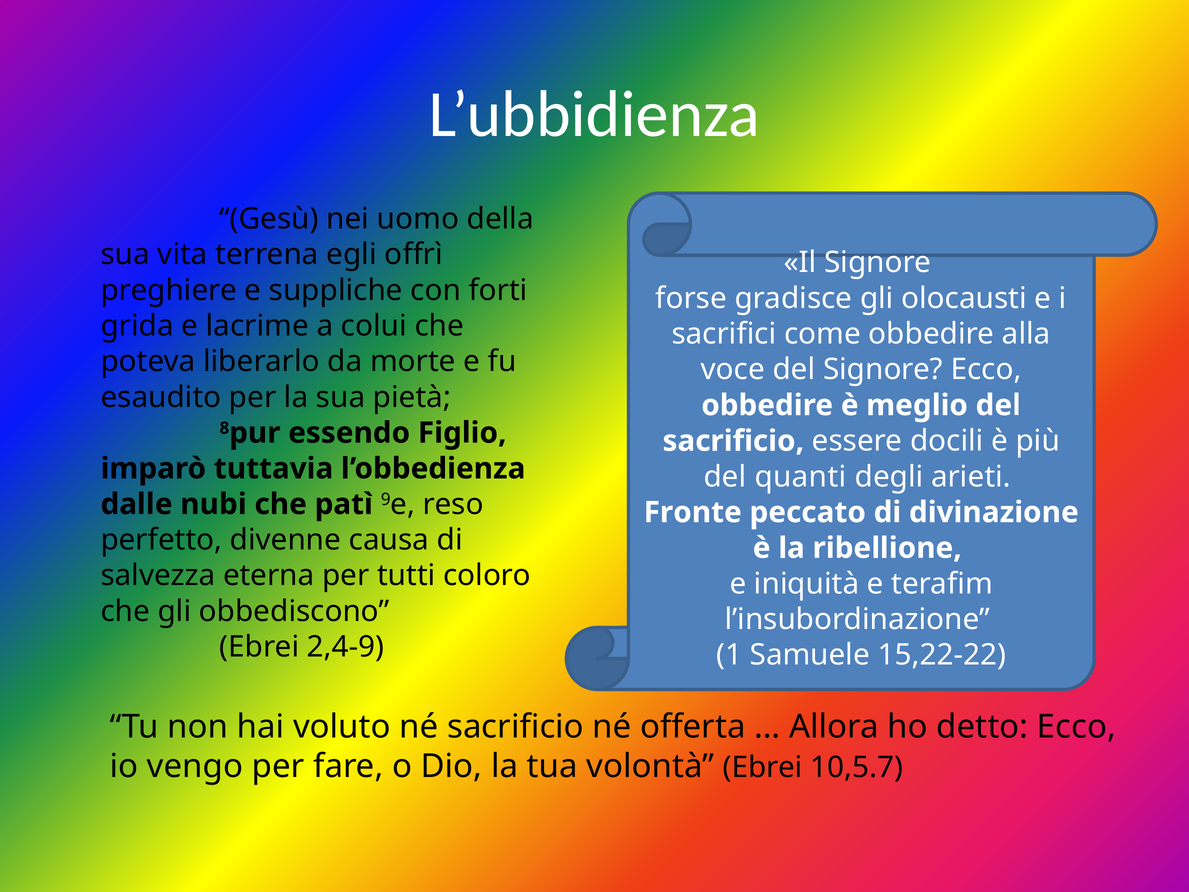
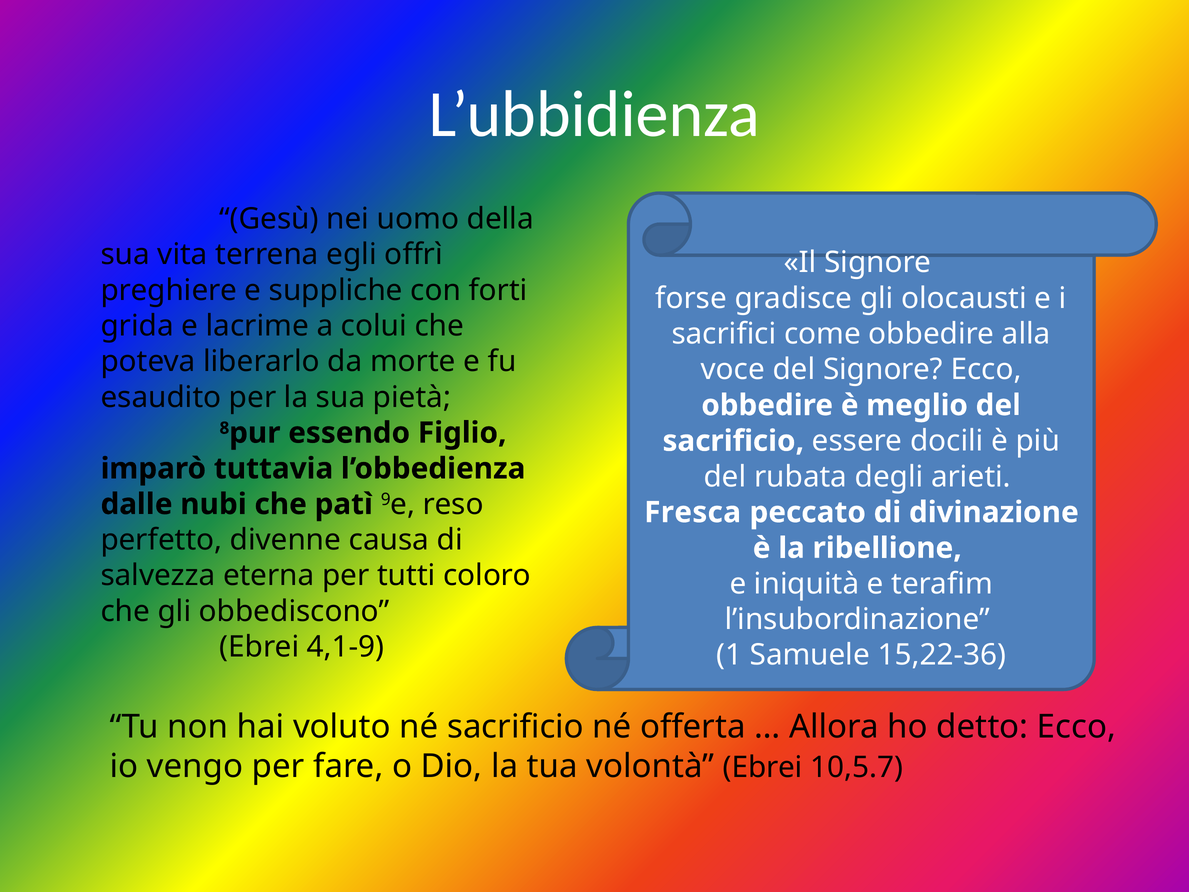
quanti: quanti -> rubata (801, 477)
Fronte: Fronte -> Fresca (693, 512)
2,4-9: 2,4-9 -> 4,1-9 (346, 647)
15,22-22: 15,22-22 -> 15,22-36 (942, 655)
